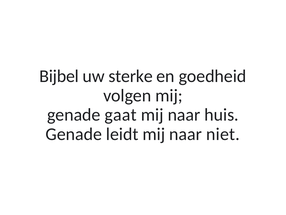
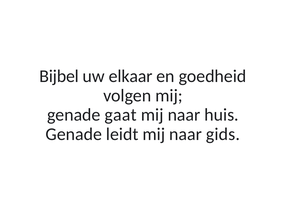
sterke: sterke -> elkaar (131, 76)
niet: niet -> gids (223, 134)
